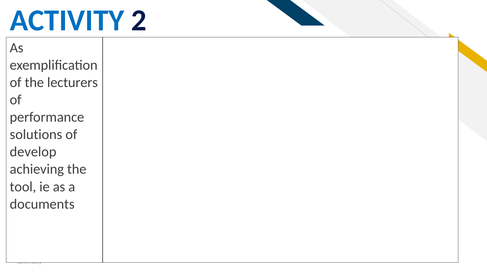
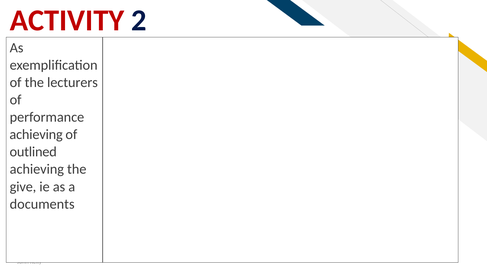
ACTIVITY colour: blue -> red (67, 20)
solutions: solutions -> achieving (36, 135)
develop: develop -> outlined (33, 152)
tool: tool -> give (23, 187)
